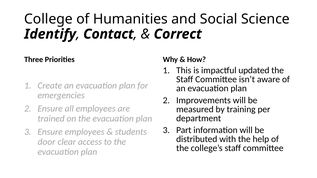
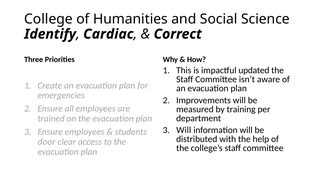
Contact: Contact -> Cardiac (108, 34)
Part: Part -> Will (184, 130)
